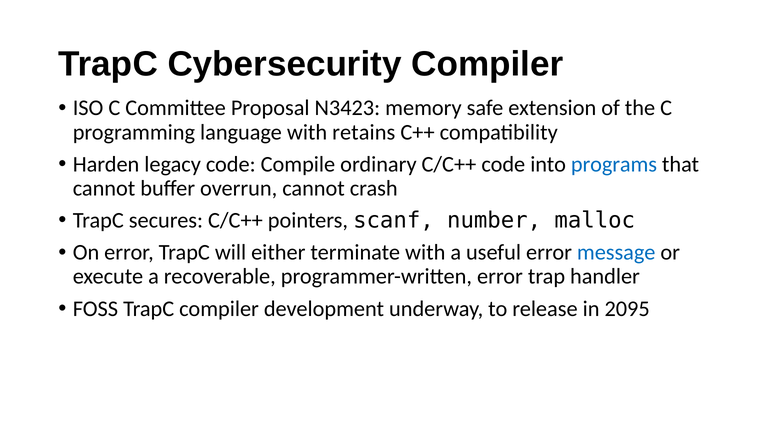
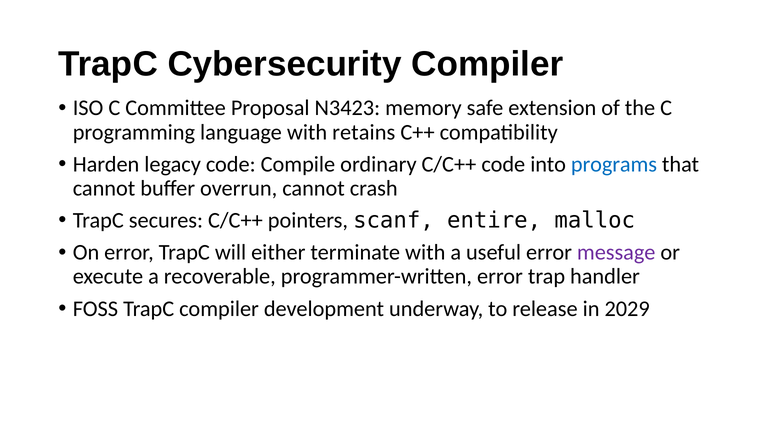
number: number -> entire (494, 220)
message colour: blue -> purple (616, 252)
2095: 2095 -> 2029 (627, 309)
